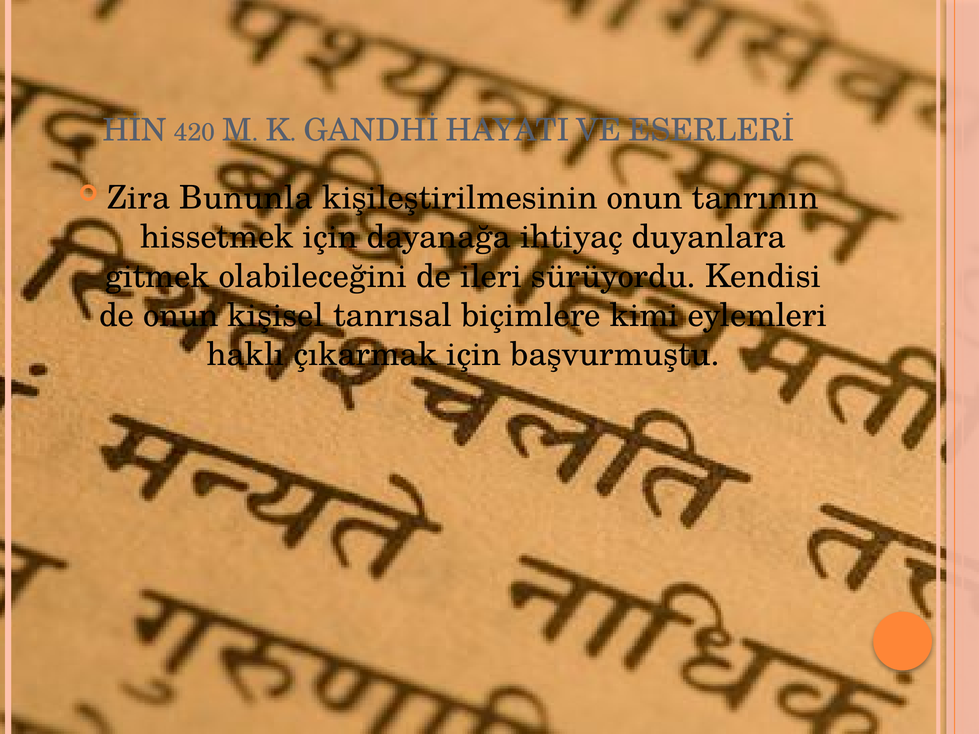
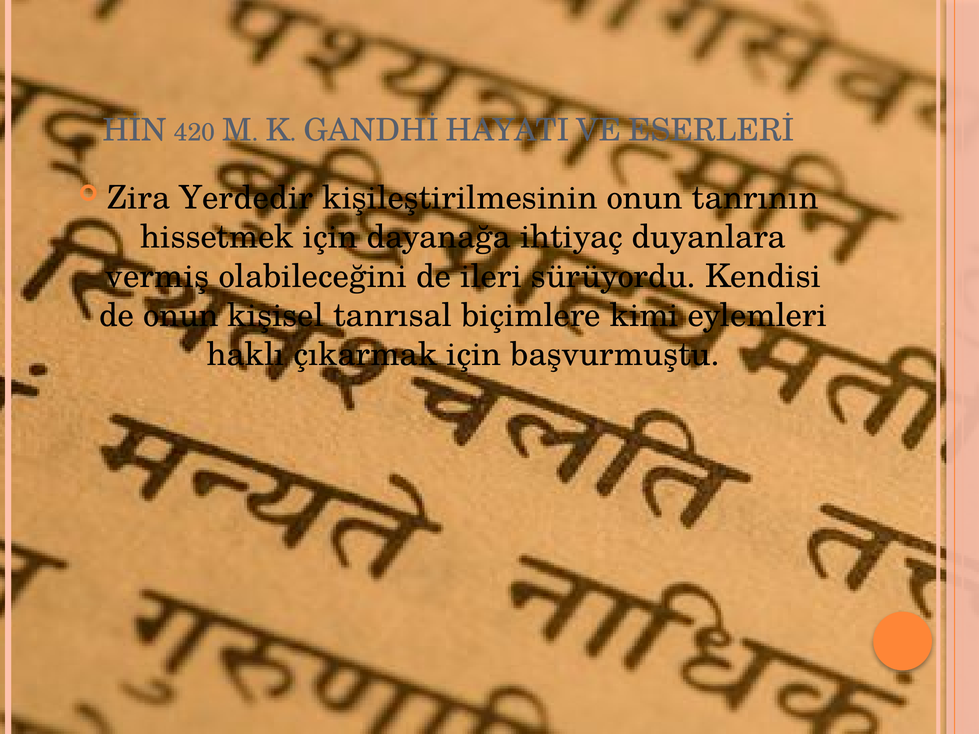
Bununla: Bununla -> Yerdedir (246, 198)
gitmek: gitmek -> vermiş (157, 276)
